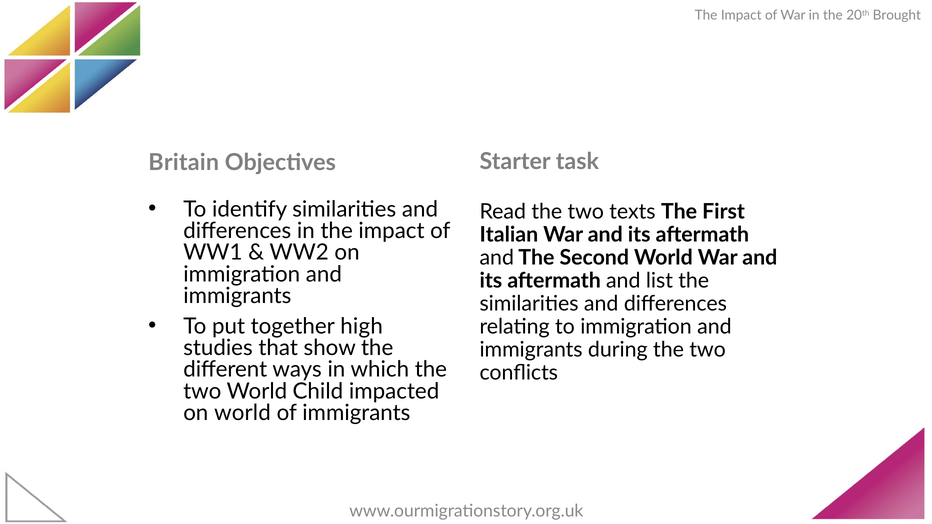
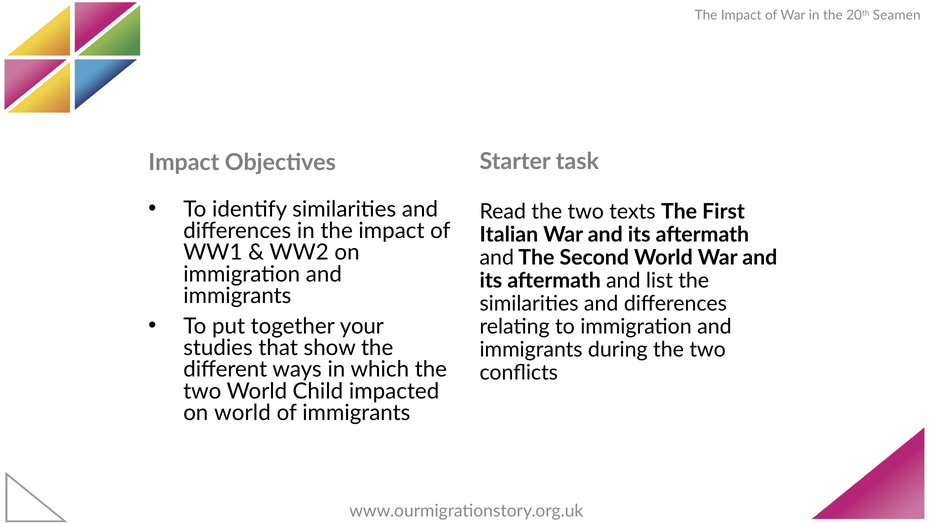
Brought: Brought -> Seamen (897, 15)
Britain: Britain -> Impact (184, 163)
high: high -> your (362, 326)
